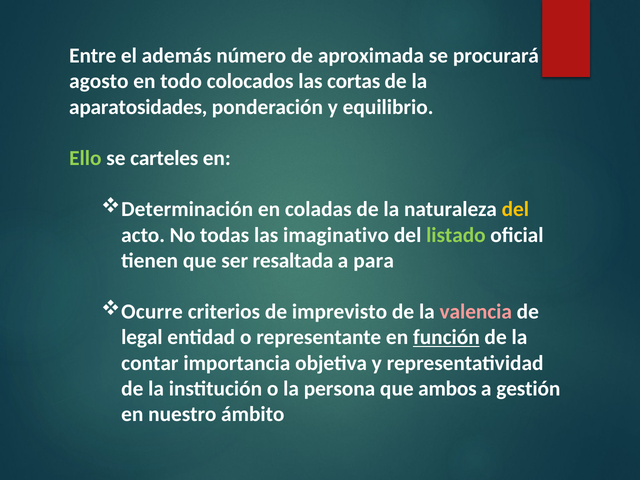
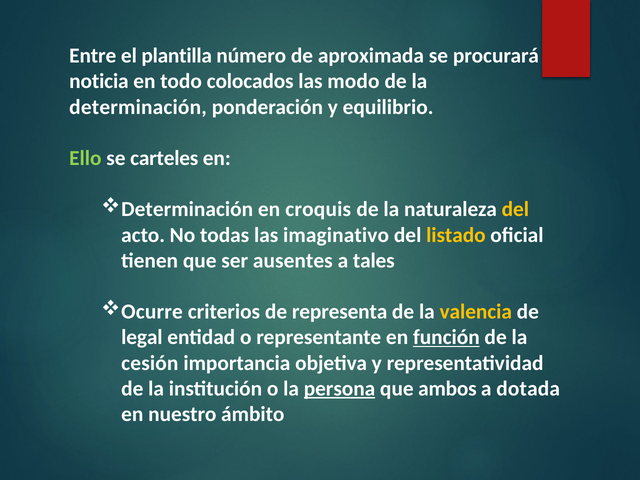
además: además -> plantilla (177, 56)
agosto: agosto -> noticia (99, 81)
cortas: cortas -> modo (353, 81)
aparatosidades: aparatosidades -> determinación (138, 107)
coladas: coladas -> croquis (318, 209)
listado colour: light green -> yellow (456, 235)
resaltada: resaltada -> ausentes (293, 261)
para: para -> tales (374, 261)
imprevisto: imprevisto -> representa (340, 312)
valencia colour: pink -> yellow (476, 312)
contar: contar -> cesión (150, 363)
persona underline: none -> present (339, 389)
gestión: gestión -> dotada (528, 389)
